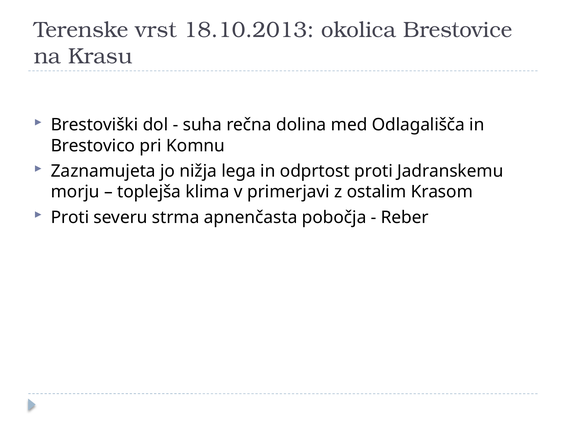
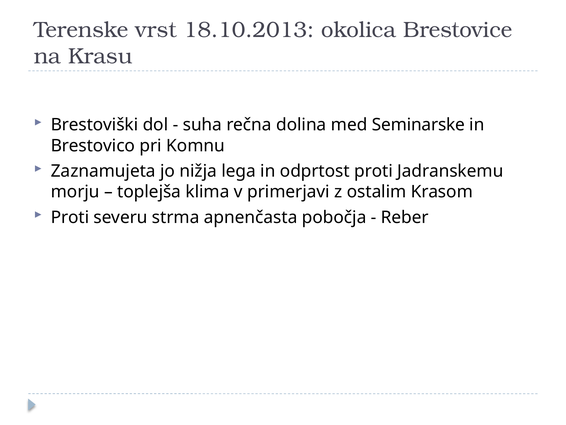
Odlagališča: Odlagališča -> Seminarske (418, 125)
